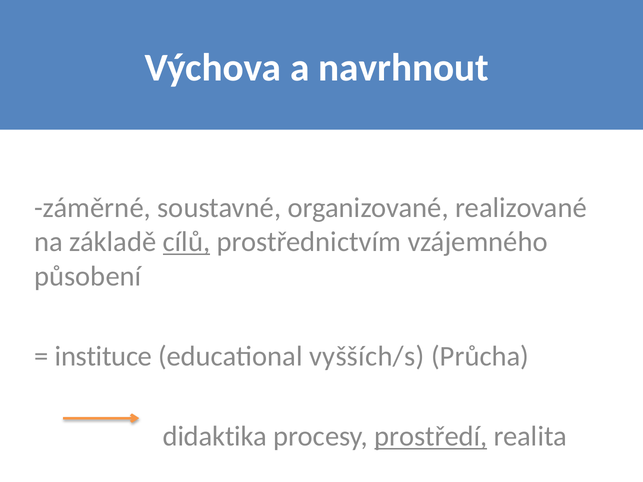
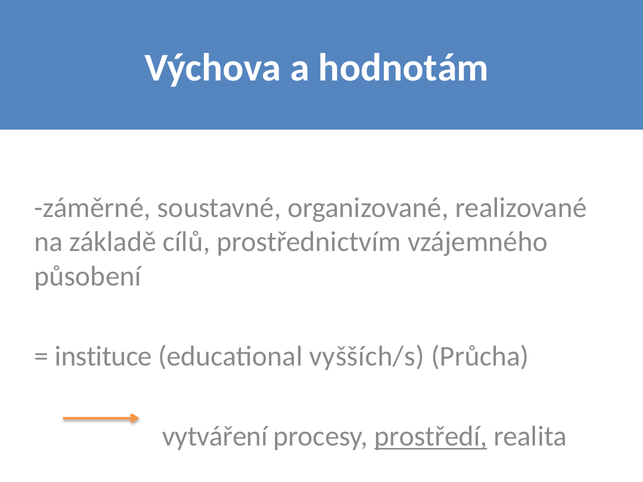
navrhnout: navrhnout -> hodnotám (404, 68)
cílů underline: present -> none (186, 242)
didaktika: didaktika -> vytváření (215, 437)
